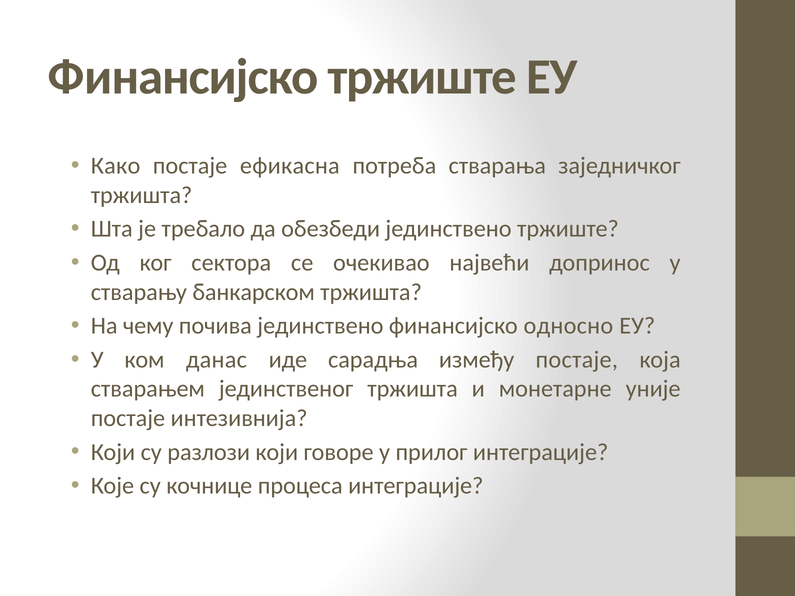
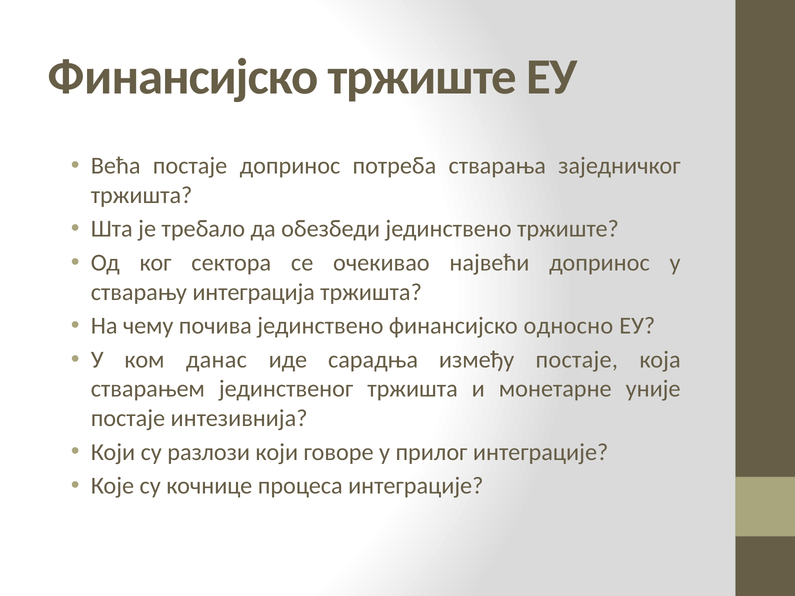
Како: Како -> Већа (116, 166)
постаје ефикасна: ефикасна -> допринос (290, 166)
банкарском: банкарском -> интеграција (254, 292)
